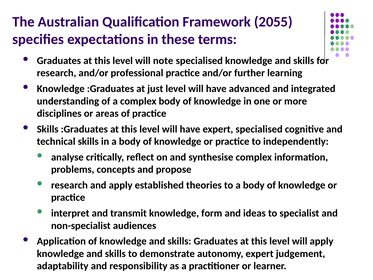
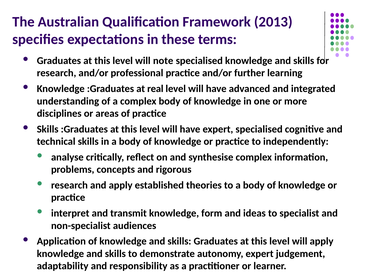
2055: 2055 -> 2013 (273, 22)
just: just -> real (155, 89)
propose: propose -> rigorous (174, 169)
